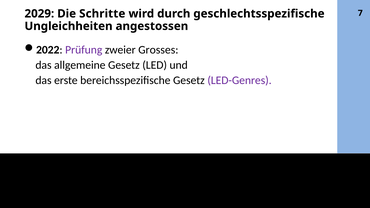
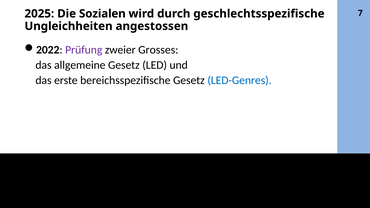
2029: 2029 -> 2025 (39, 14)
Schritte: Schritte -> Sozialen (102, 14)
LED-Genres colour: purple -> blue (240, 80)
